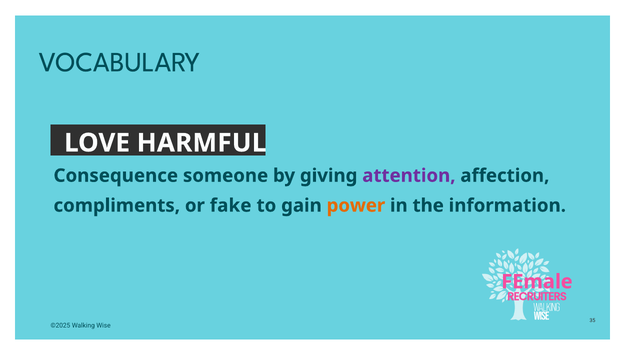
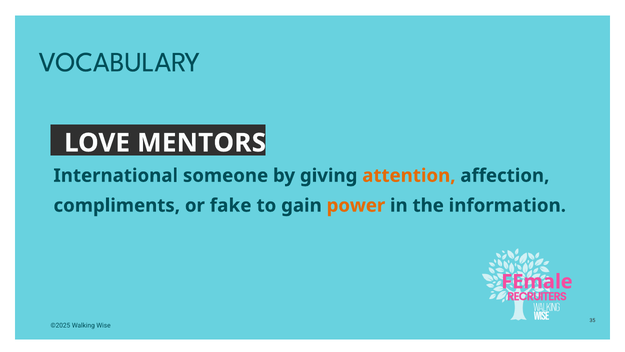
HARMFUL: HARMFUL -> MENTORS (202, 143)
Consequence: Consequence -> International (116, 175)
attention colour: purple -> orange (409, 175)
